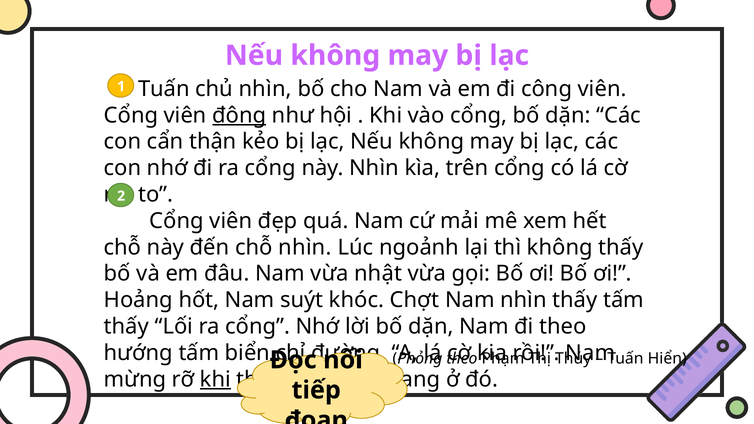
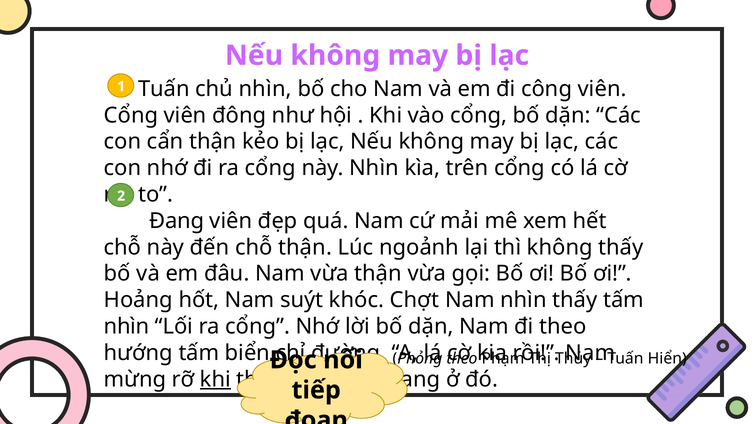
đông underline: present -> none (239, 115)
Cổng: Cổng -> Đang (177, 221)
chỗ nhìn: nhìn -> thận (305, 247)
vừa nhật: nhật -> thận (378, 274)
thấy: thấy -> nhìn (127, 327)
